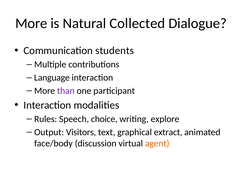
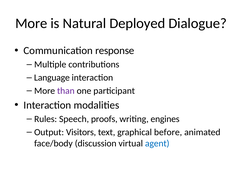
Collected: Collected -> Deployed (137, 23)
students: students -> response (115, 51)
choice: choice -> proofs (104, 119)
explore: explore -> engines (165, 119)
extract: extract -> before (168, 132)
agent colour: orange -> blue (157, 144)
